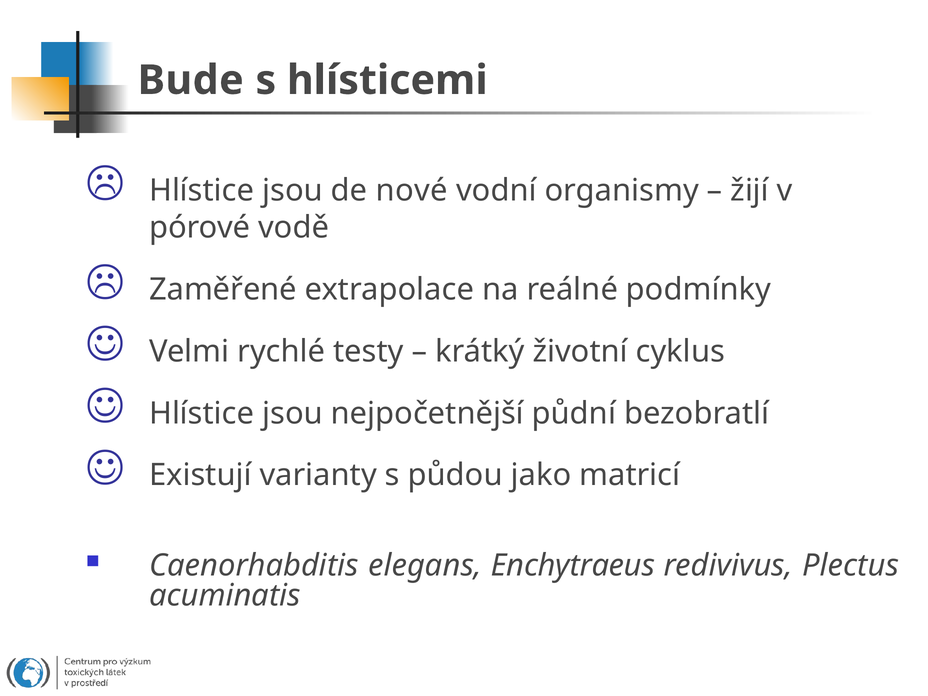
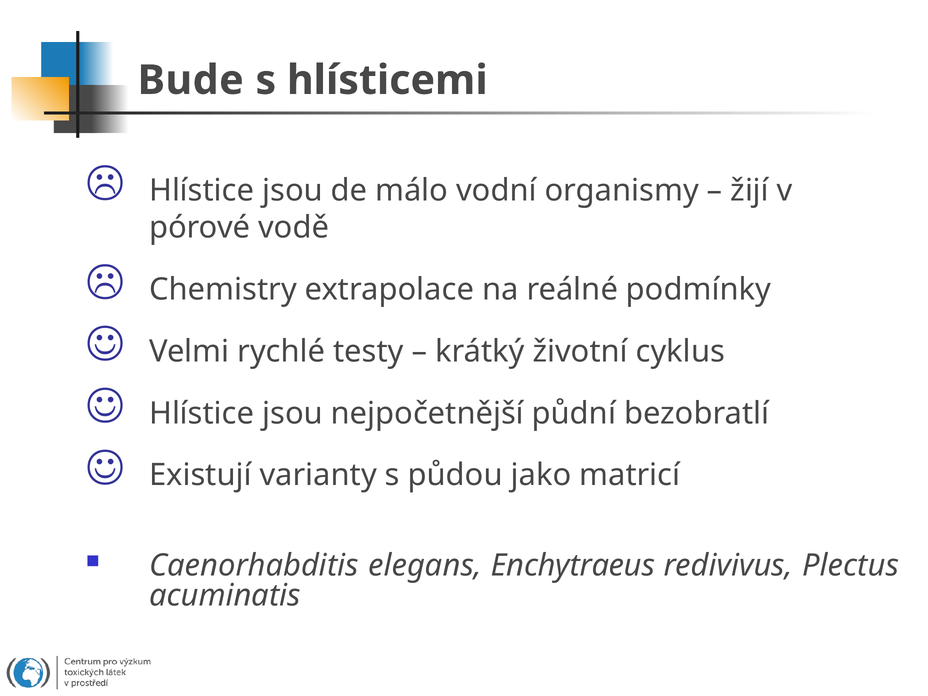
nové: nové -> málo (412, 191)
Zaměřené: Zaměřené -> Chemistry (223, 290)
